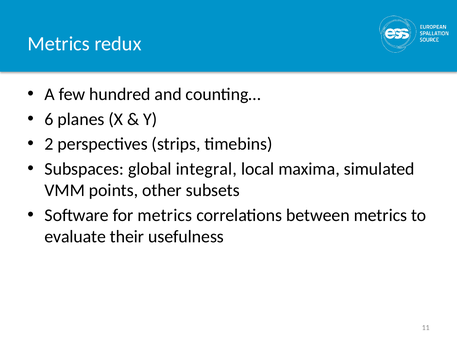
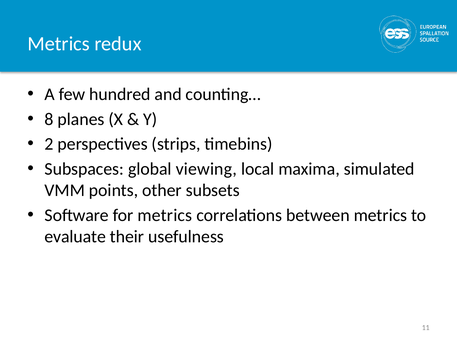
6: 6 -> 8 (49, 119)
integral: integral -> viewing (206, 169)
